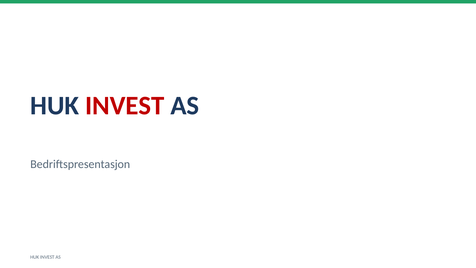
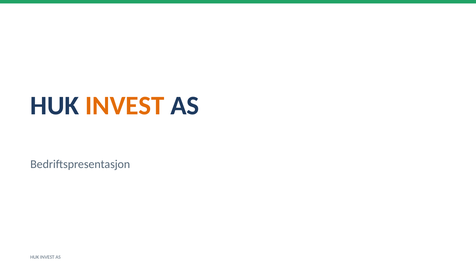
INVEST colour: red -> orange (125, 106)
